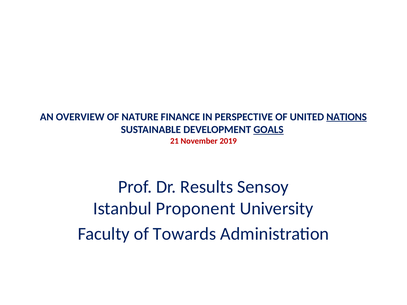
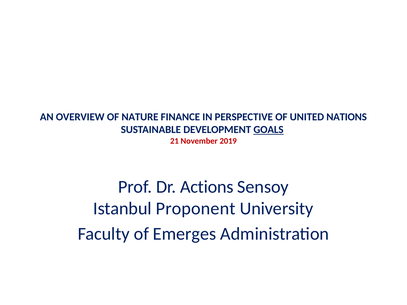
NATIONS underline: present -> none (347, 117)
Results: Results -> Actions (207, 187)
Towards: Towards -> Emerges (185, 234)
